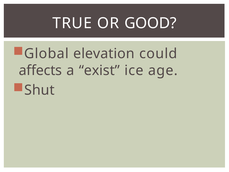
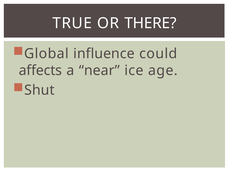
GOOD: GOOD -> THERE (150, 23)
elevation: elevation -> influence (104, 54)
exist: exist -> near (99, 70)
